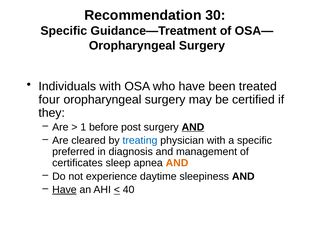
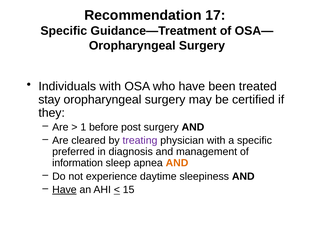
30: 30 -> 17 (215, 15)
four: four -> stay (49, 100)
AND underline: present -> none (193, 127)
treating colour: blue -> purple (140, 141)
certificates: certificates -> information (78, 163)
40: 40 -> 15 (129, 190)
